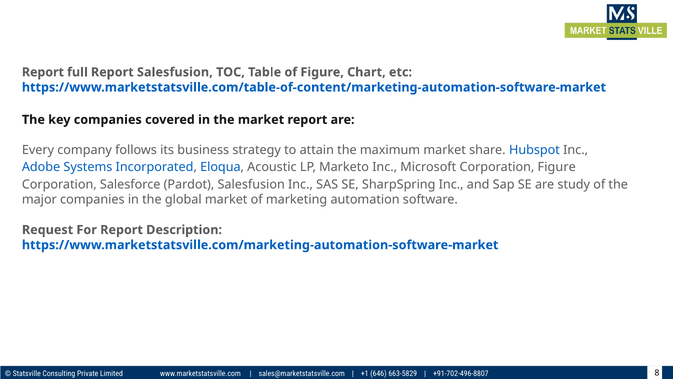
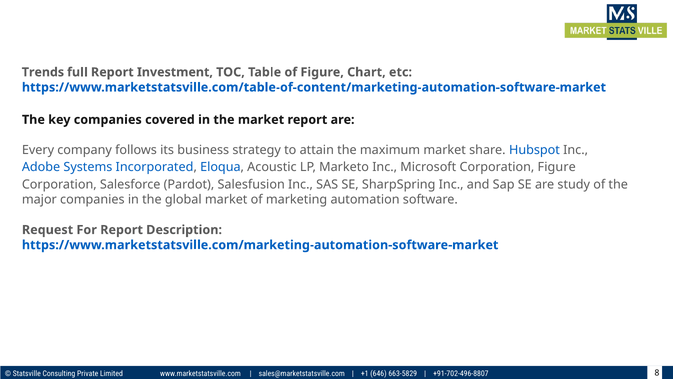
Report: Report -> Trends (43, 72)
Report Salesfusion: Salesfusion -> Investment (175, 72)
